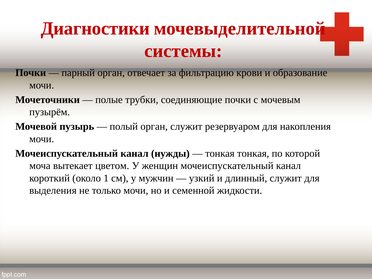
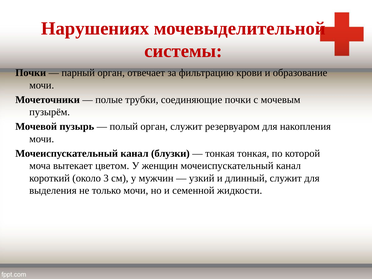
Диагностики: Диагностики -> Нарушениях (95, 29)
нужды: нужды -> блузки (170, 153)
1: 1 -> 3 (106, 178)
